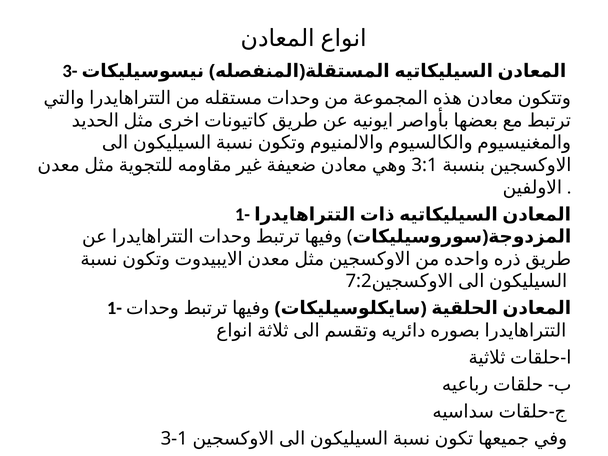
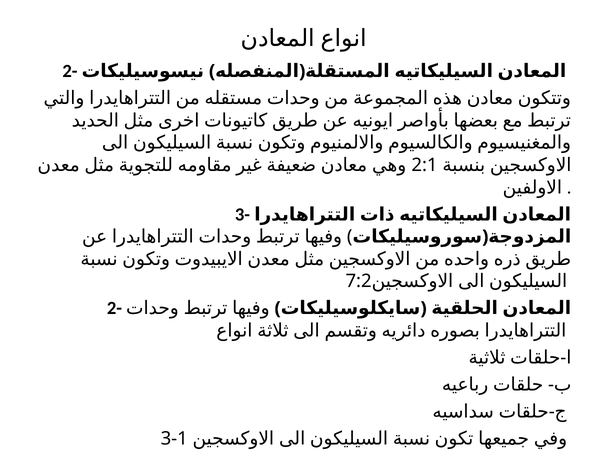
3-: 3- -> 2- (70, 71)
3:1: 3:1 -> 2:1 (425, 165)
1-: 1- -> 3- (243, 214)
1-: 1- -> 2- (114, 308)
